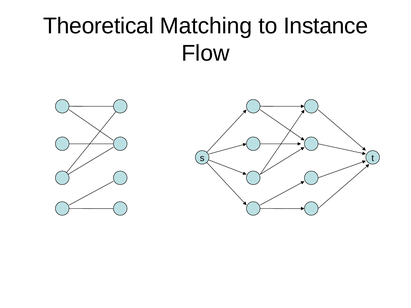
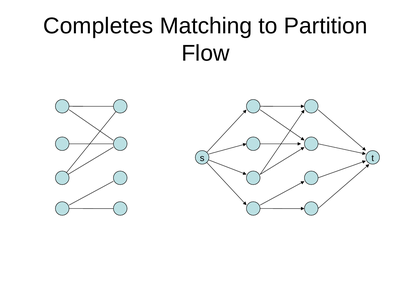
Theoretical: Theoretical -> Completes (98, 26)
Instance: Instance -> Partition (326, 26)
